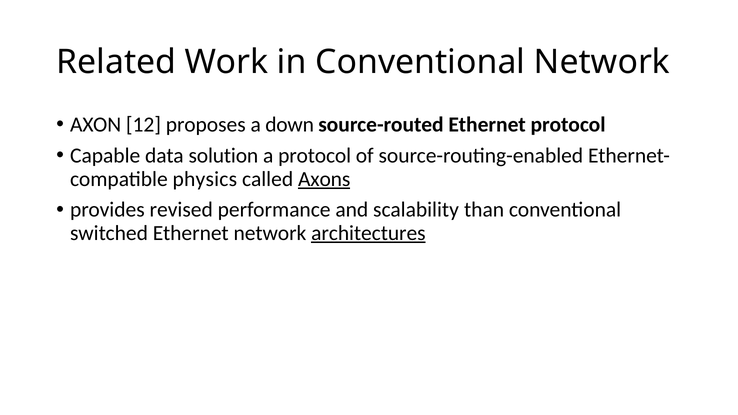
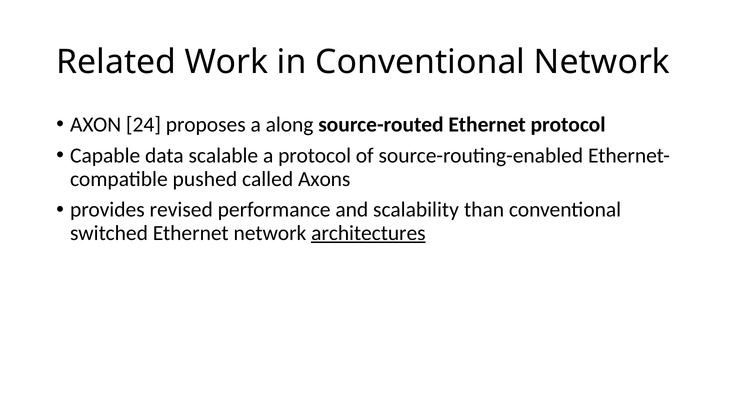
12: 12 -> 24 (143, 125)
down: down -> along (290, 125)
solution: solution -> scalable (223, 156)
physics: physics -> pushed (205, 179)
Axons underline: present -> none (324, 179)
